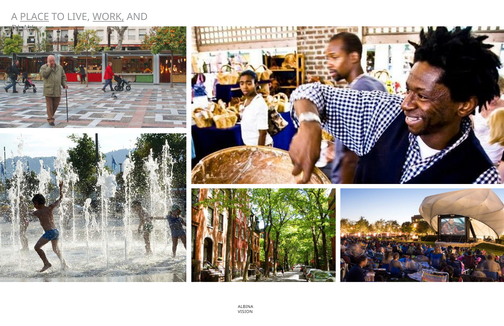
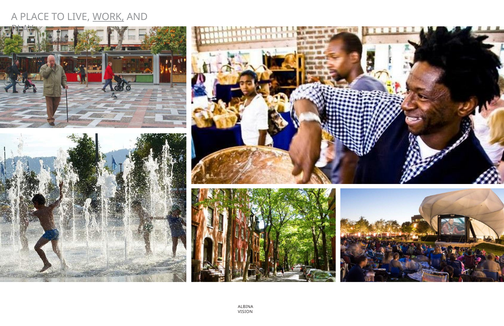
PLACE underline: present -> none (34, 17)
